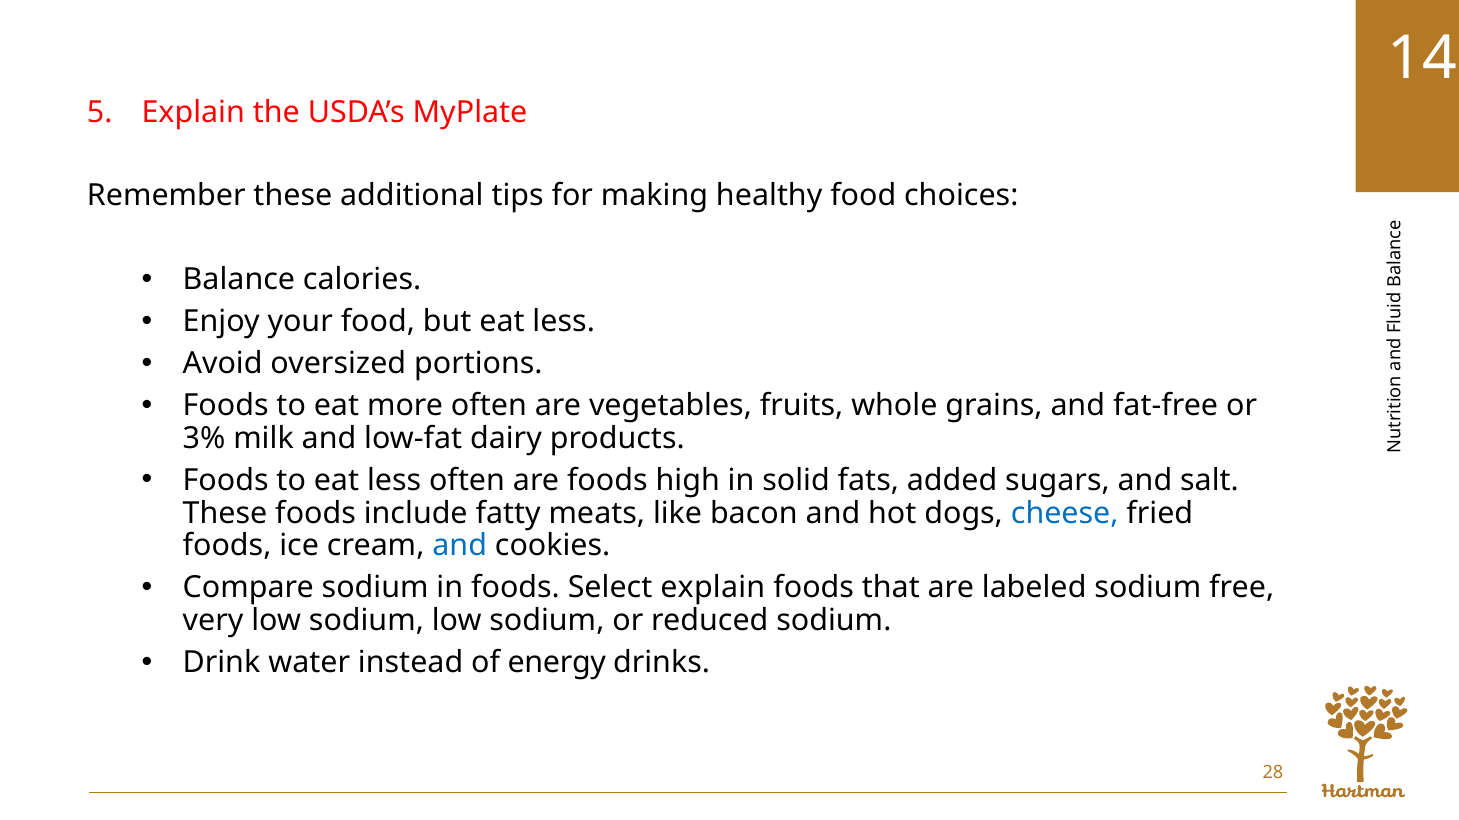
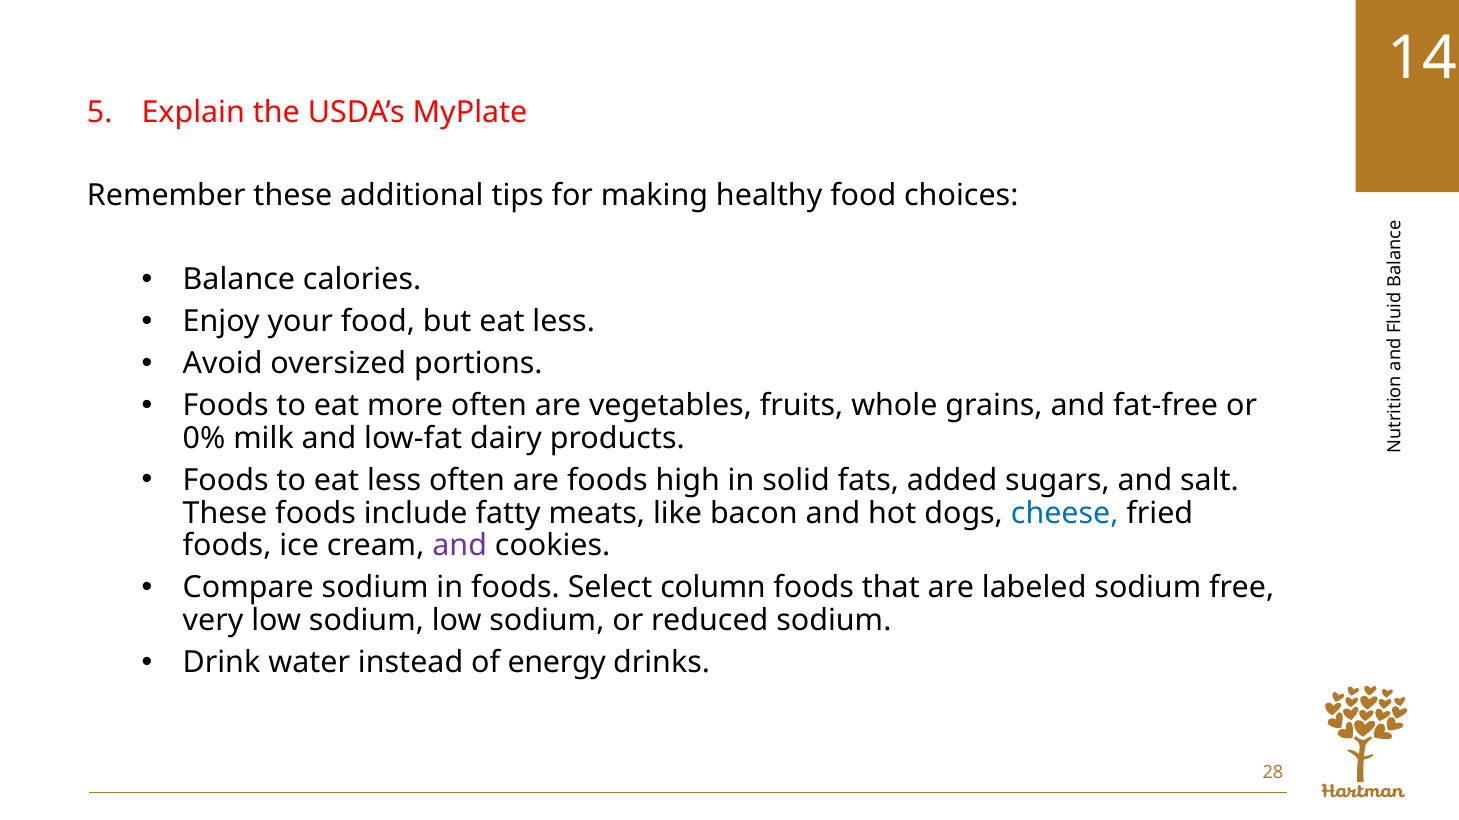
3%: 3% -> 0% (204, 439)
and colour: blue -> purple (460, 546)
Select explain: explain -> column (713, 588)
